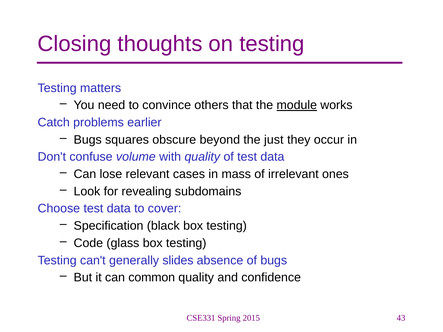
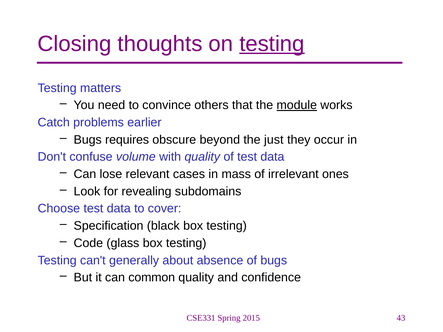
testing underline: none -> present (272, 44)
squares: squares -> requires (127, 140)
slides: slides -> about (178, 260)
